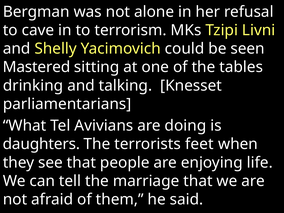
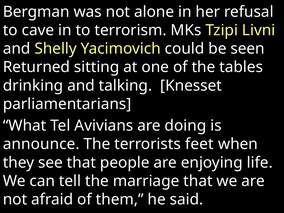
Mastered: Mastered -> Returned (36, 67)
daughters: daughters -> announce (41, 144)
